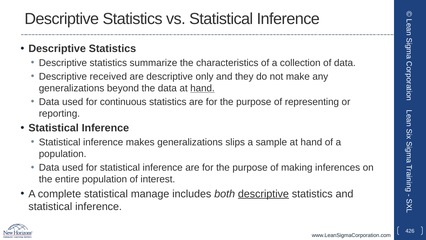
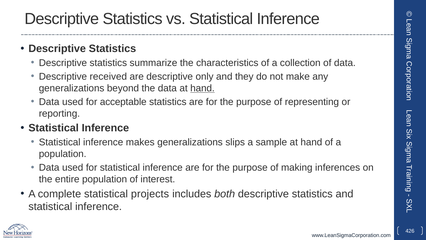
continuous: continuous -> acceptable (123, 102)
manage: manage -> projects (150, 194)
descriptive underline: present -> none (263, 194)
